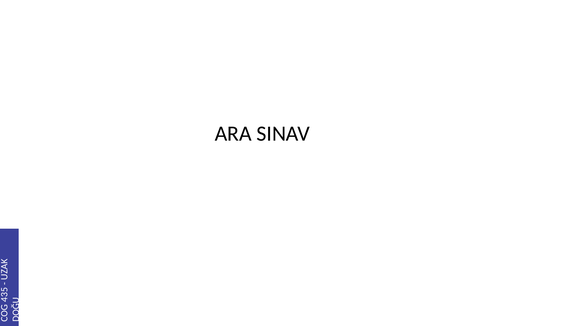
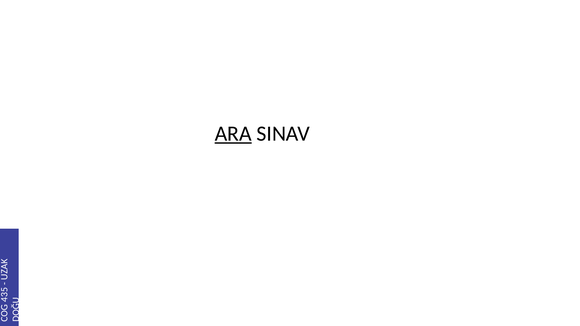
ARA underline: none -> present (233, 134)
